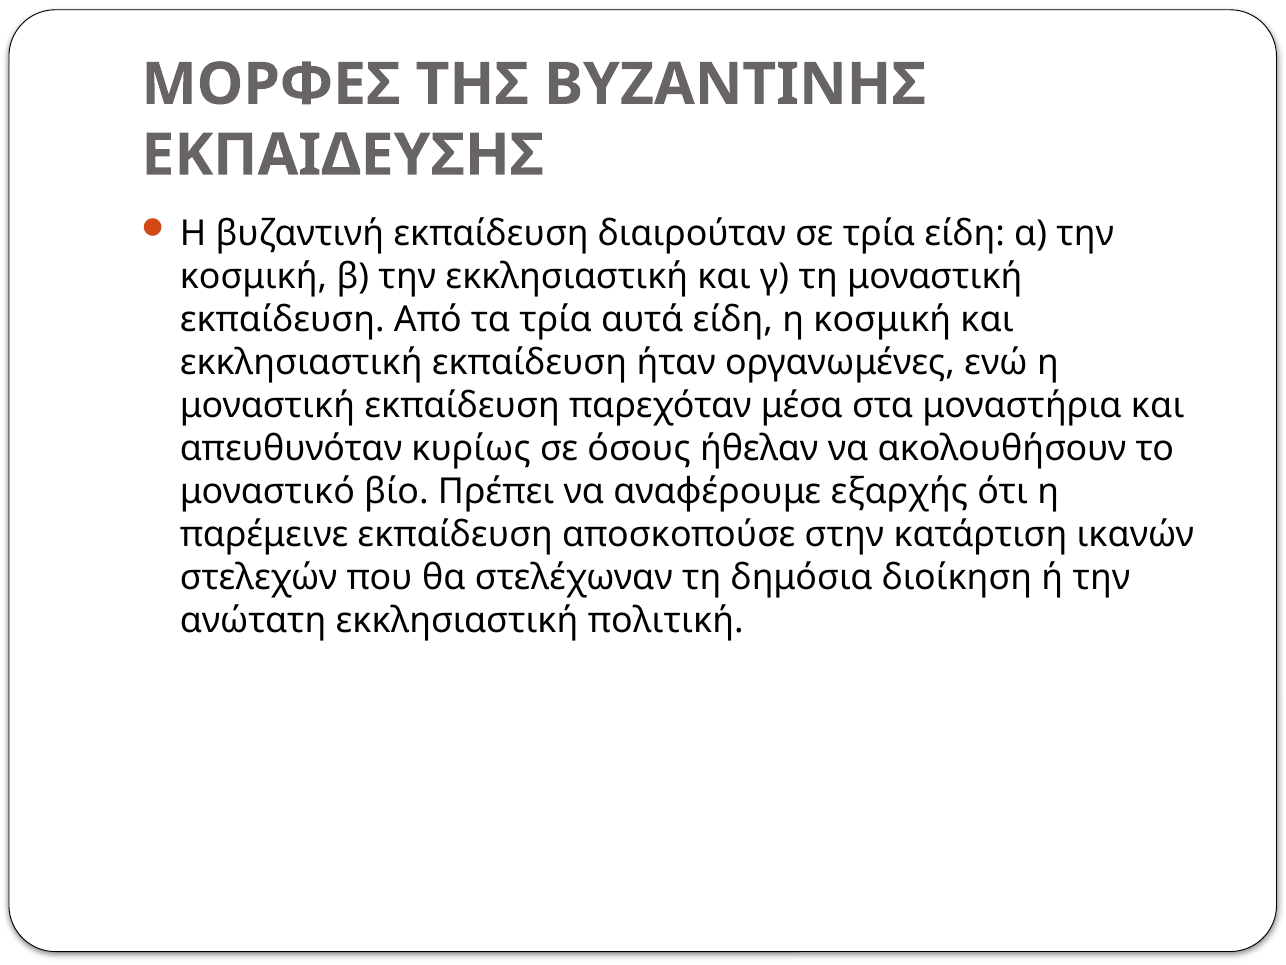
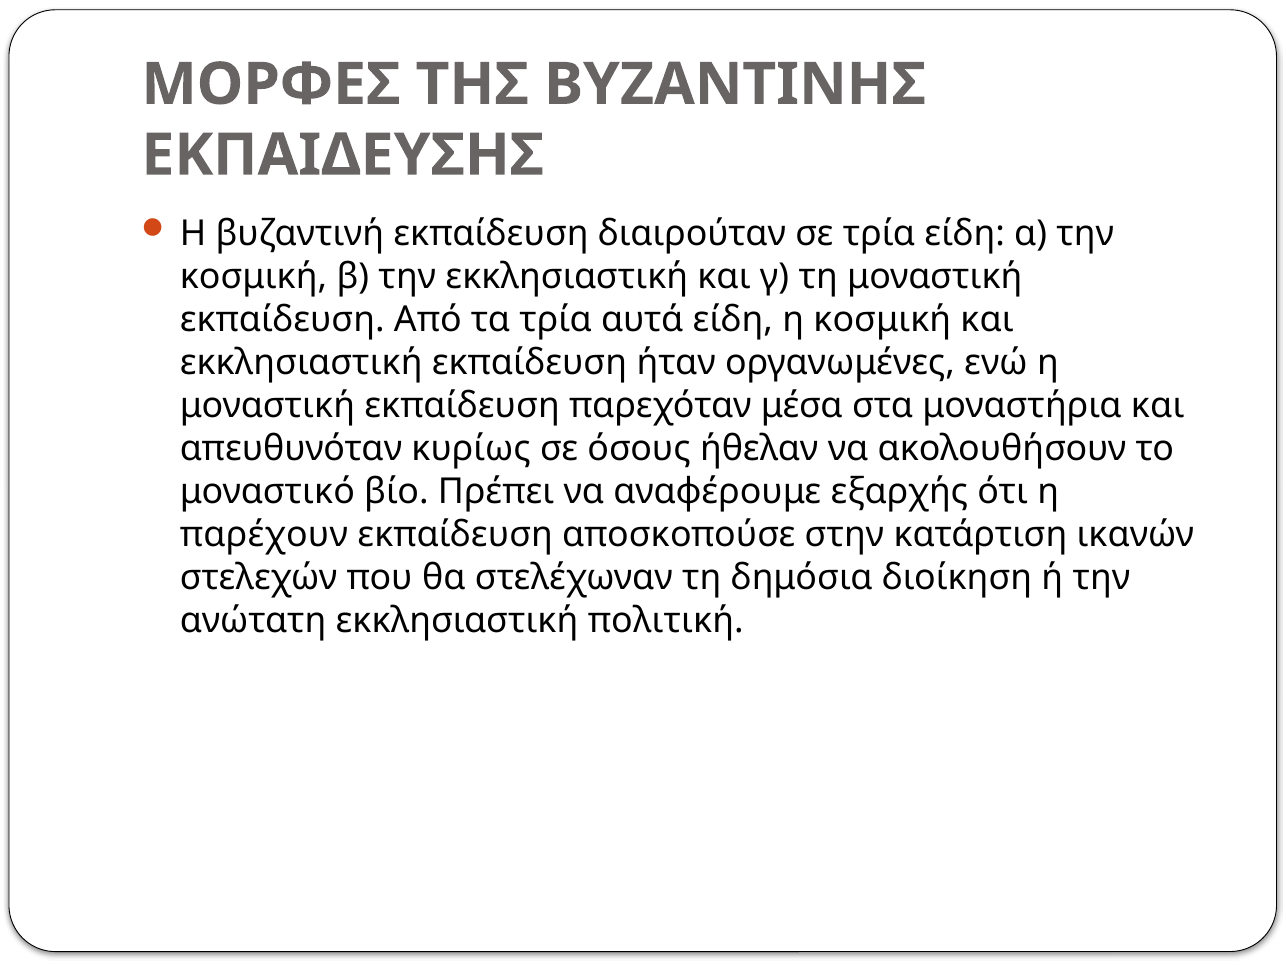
παρέμεινε: παρέμεινε -> παρέχουν (264, 535)
